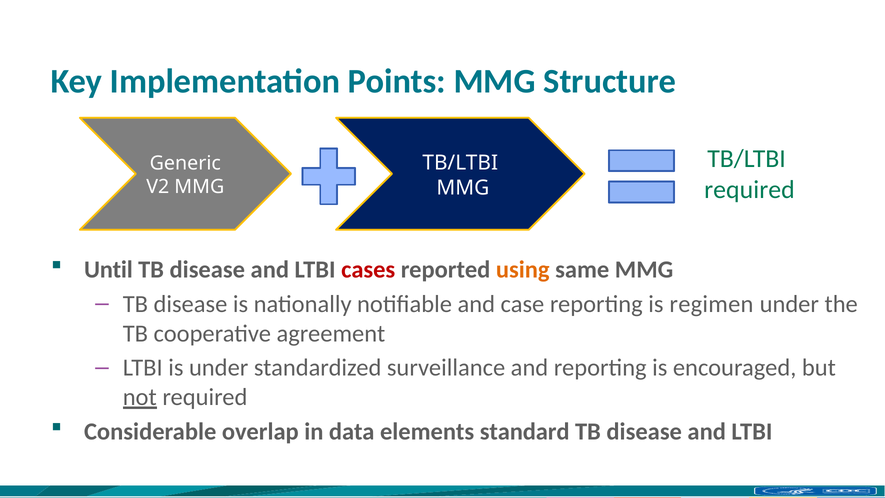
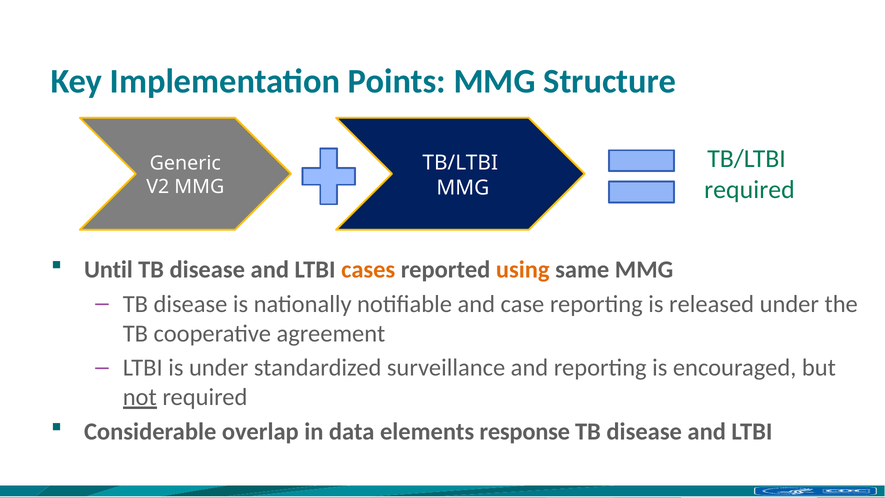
cases colour: red -> orange (368, 269)
regimen: regimen -> released (712, 304)
standard: standard -> response (525, 432)
